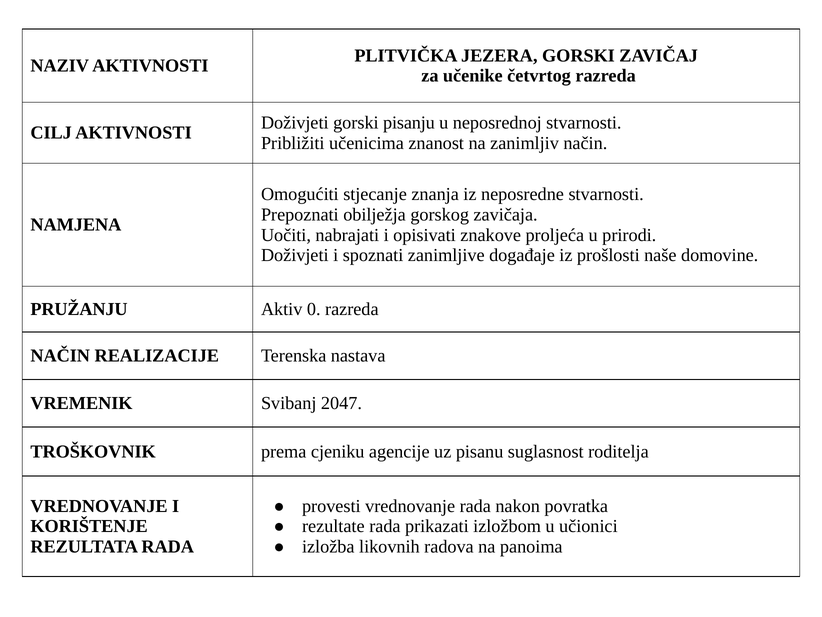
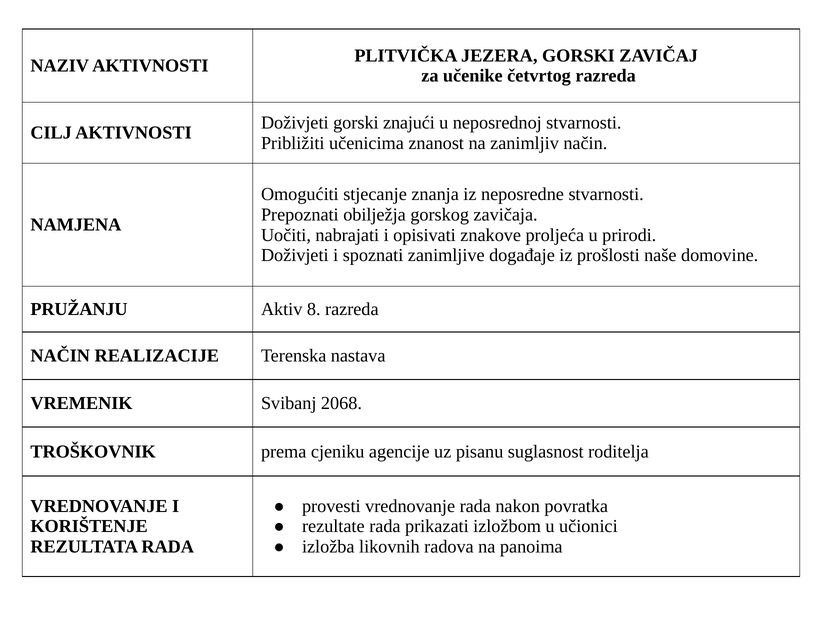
pisanju: pisanju -> znajući (409, 123)
0: 0 -> 8 (314, 309)
2047: 2047 -> 2068 (341, 403)
